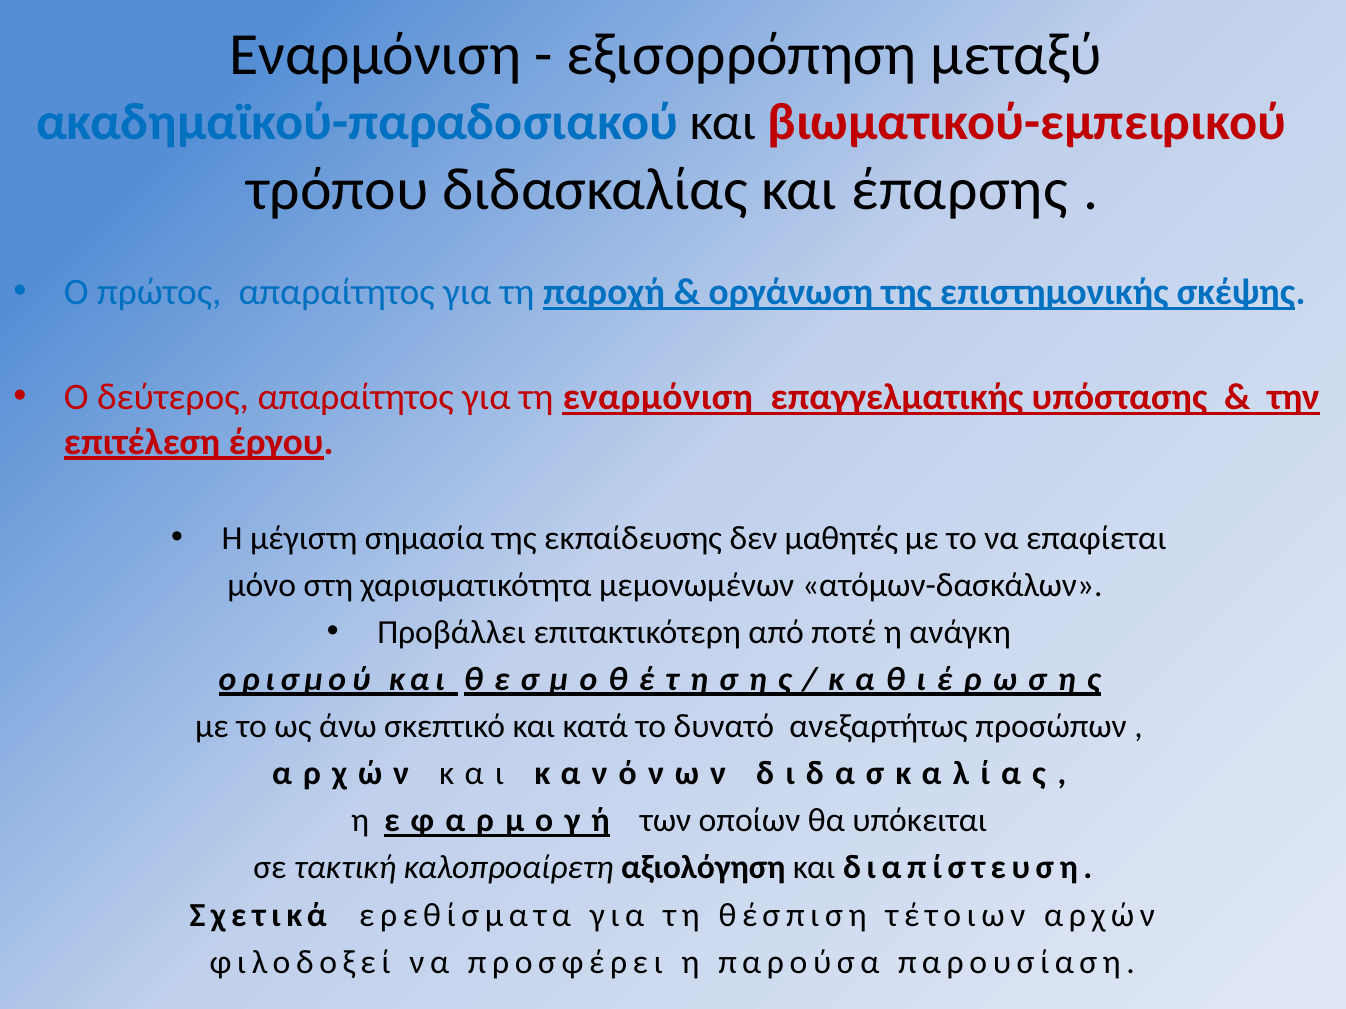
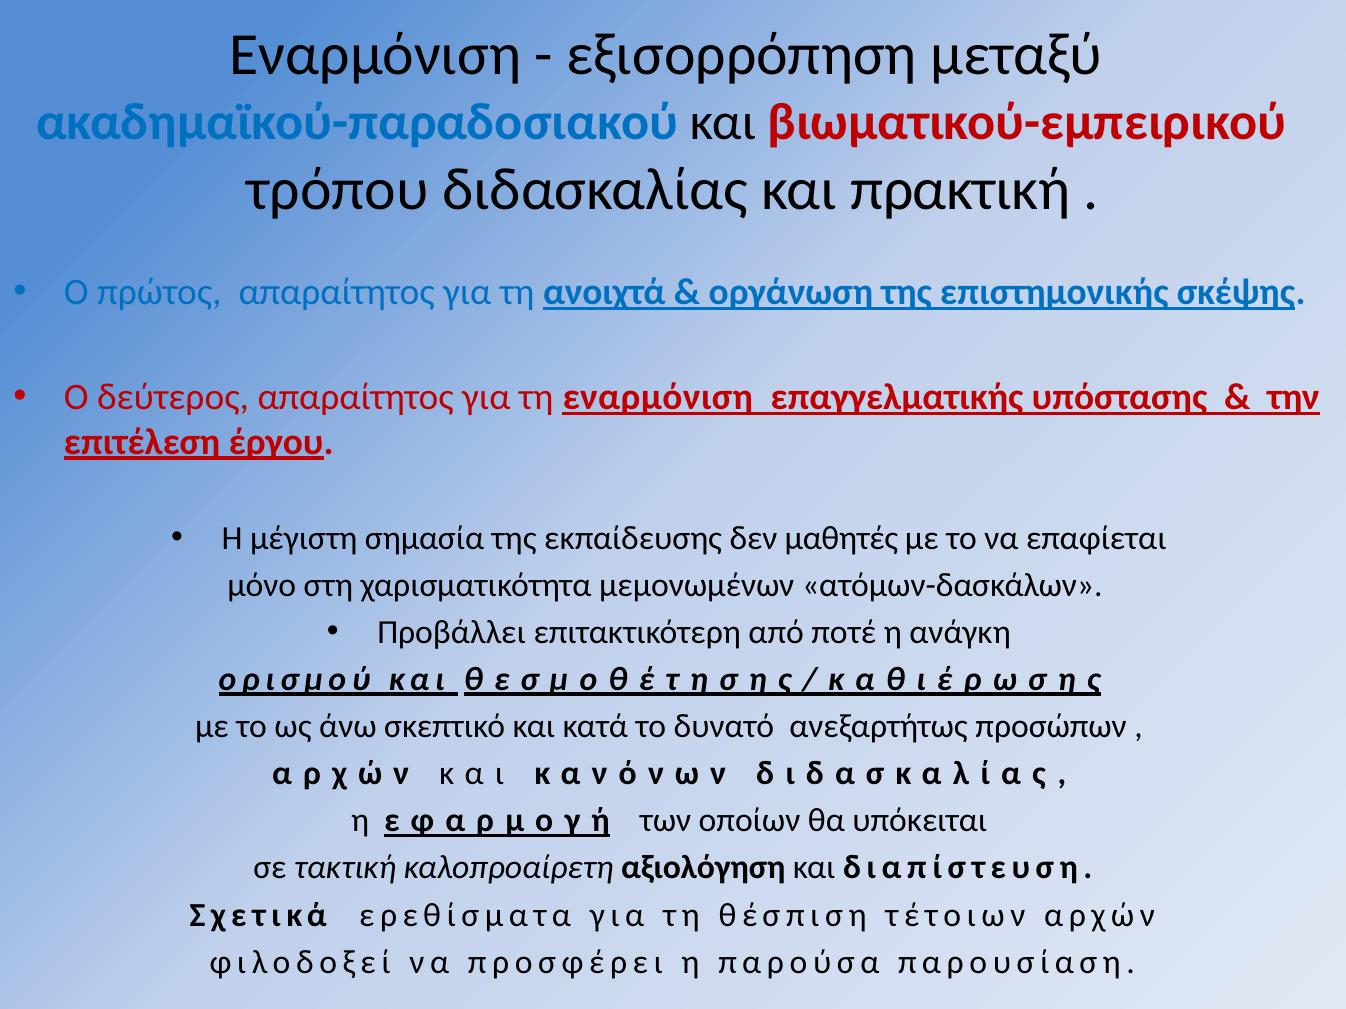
έπαρσης: έπαρσης -> πρακτική (960, 190)
παροχή: παροχή -> ανοιχτά (604, 293)
